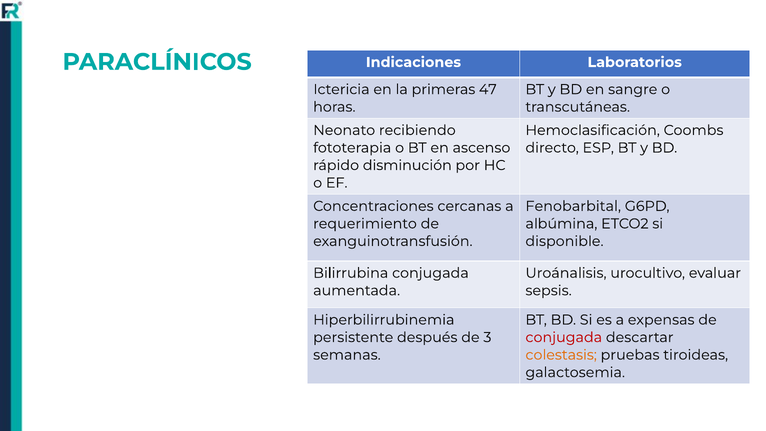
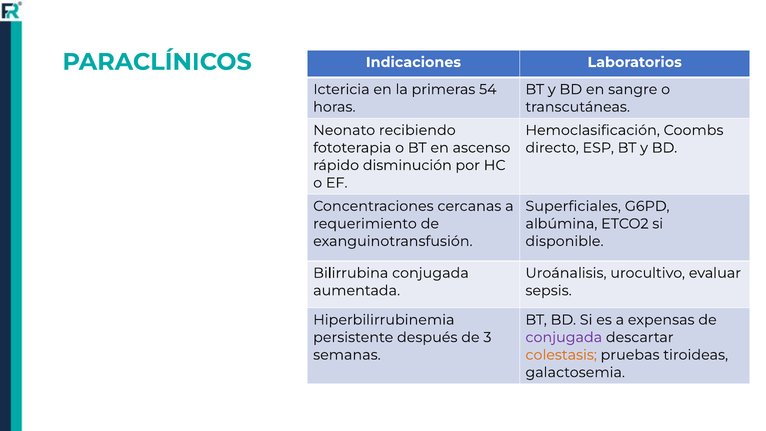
47: 47 -> 54 (488, 89)
Fenobarbital: Fenobarbital -> Superficiales (573, 206)
conjugada colour: red -> purple (564, 337)
